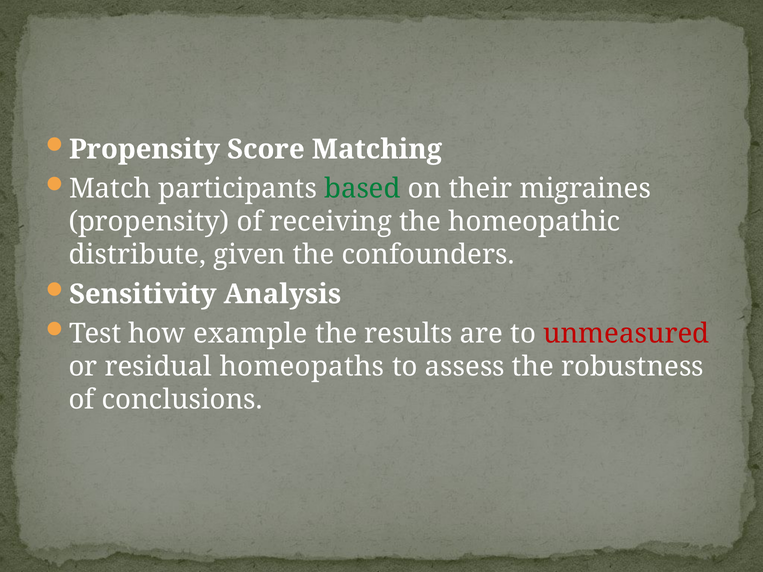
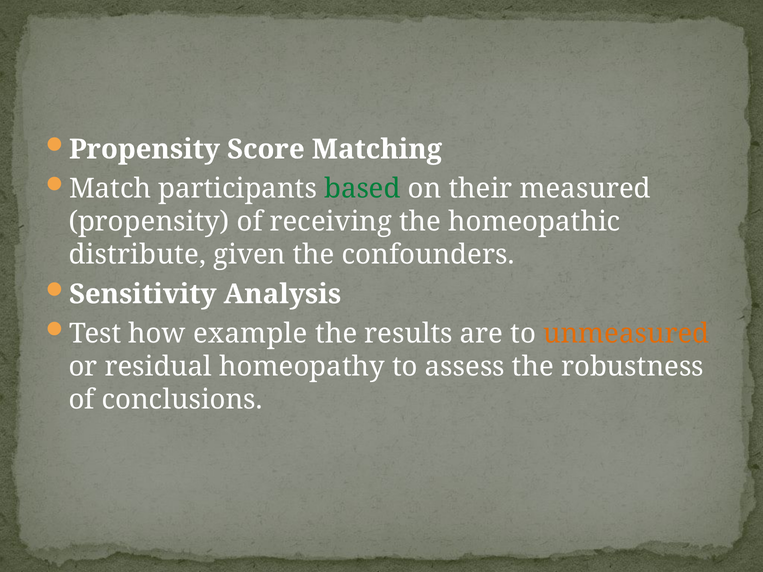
migraines: migraines -> measured (585, 189)
unmeasured colour: red -> orange (626, 334)
homeopaths: homeopaths -> homeopathy (302, 367)
